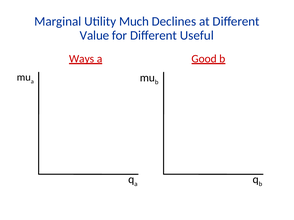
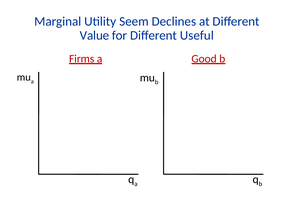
Much: Much -> Seem (134, 21)
Ways: Ways -> Firms (82, 59)
